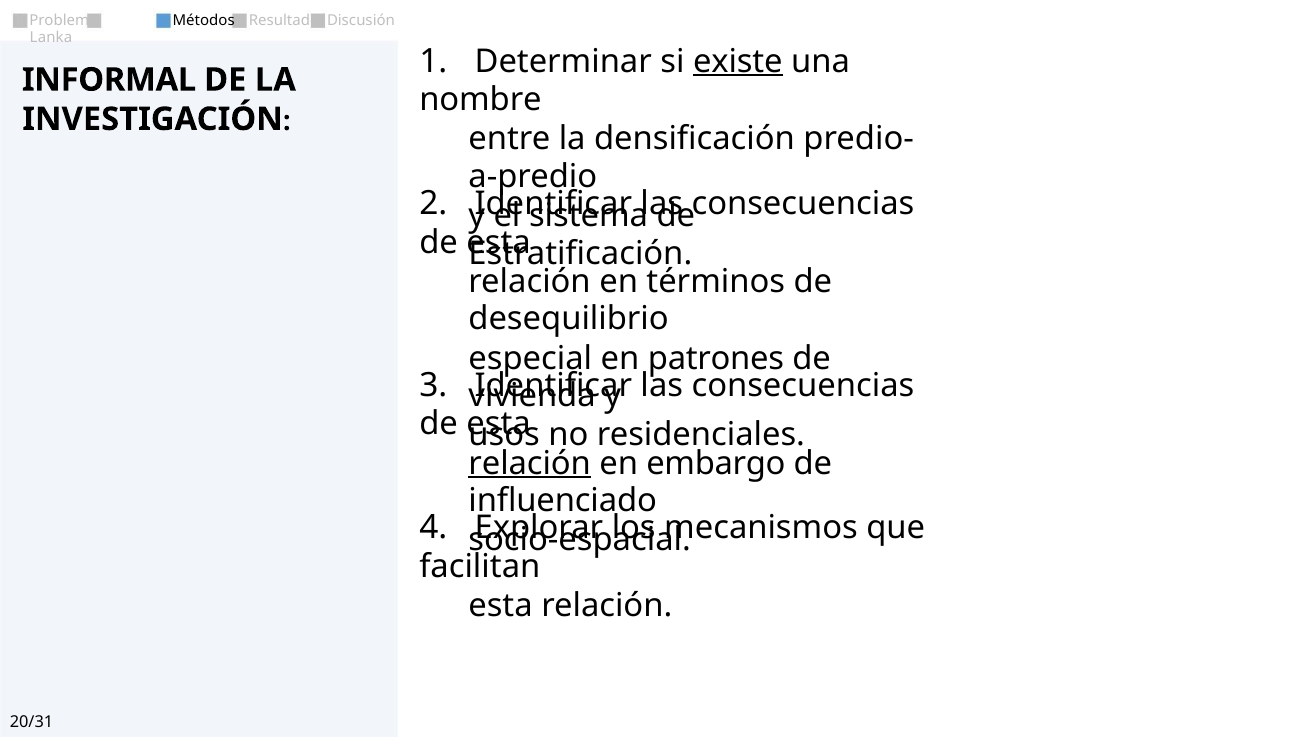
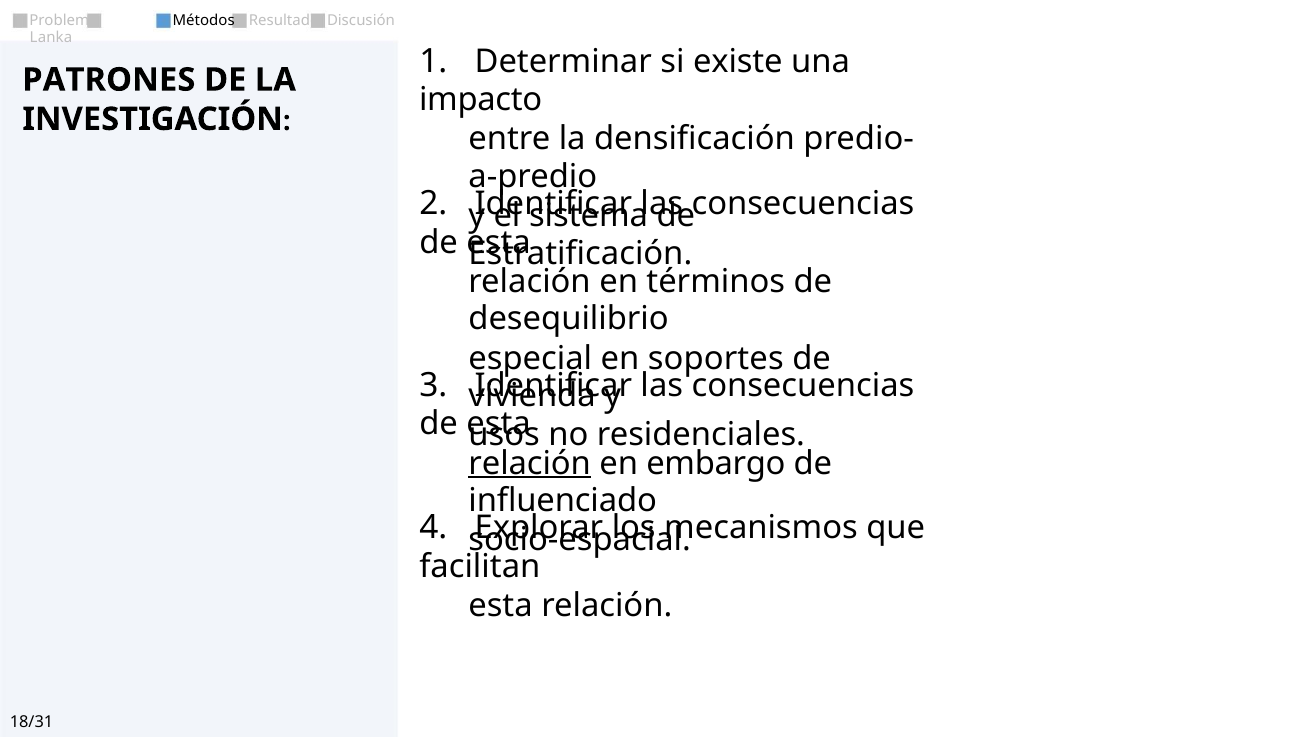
existe underline: present -> none (738, 61)
INFORMAL: INFORMAL -> PATRONES (109, 80)
nombre: nombre -> impacto (481, 100)
patrones: patrones -> soportes (716, 358)
20/31: 20/31 -> 18/31 (32, 722)
